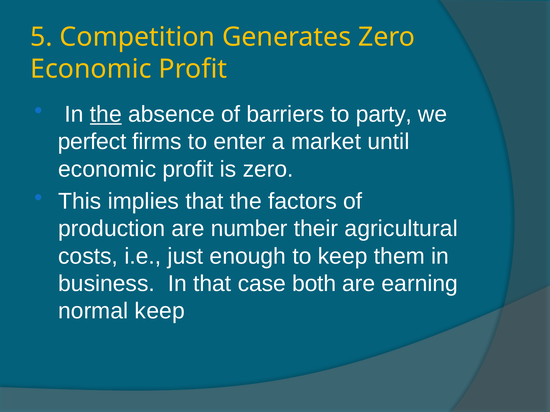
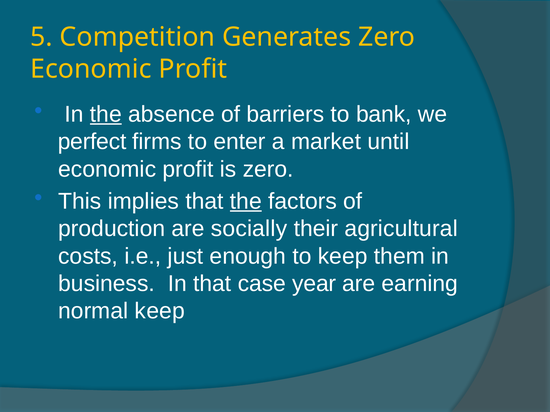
party: party -> bank (384, 114)
the underline: none -> present (246, 201)
number: number -> socially (249, 229)
both: both -> year (314, 284)
